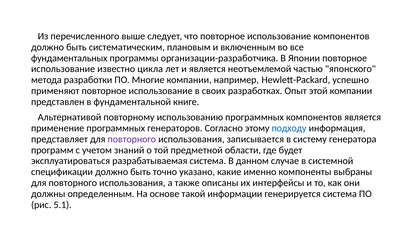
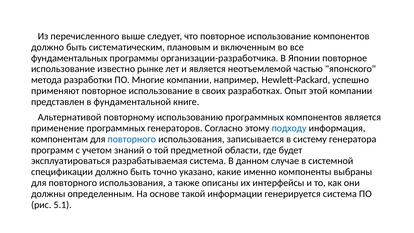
цикла: цикла -> рынке (150, 69)
представляет: представляет -> компонентам (60, 139)
повторного colour: purple -> blue (132, 139)
